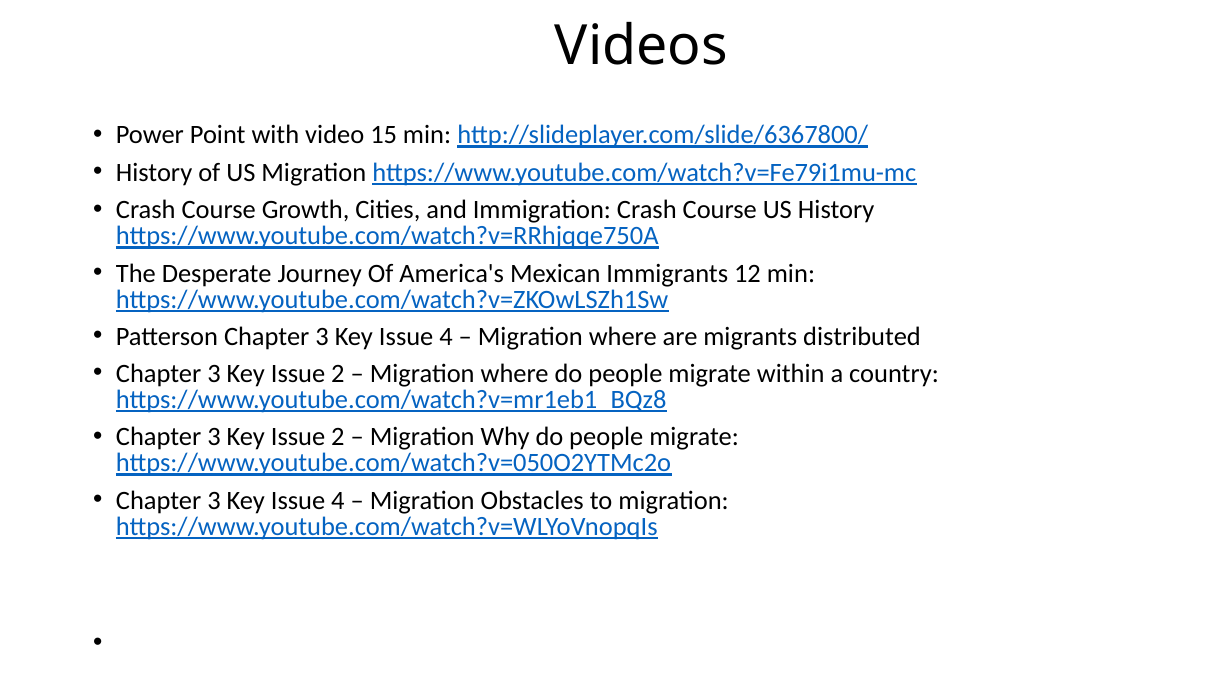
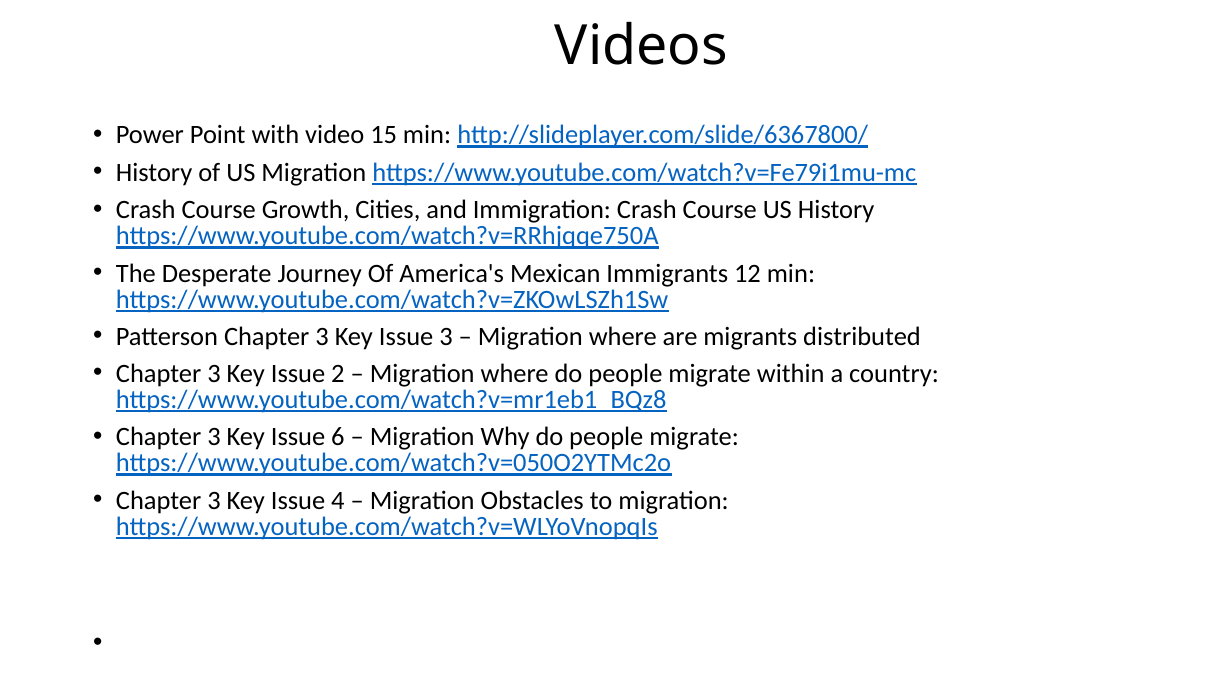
4: 4 -> 3 (446, 336)
2: 2 -> 6 (338, 437)
